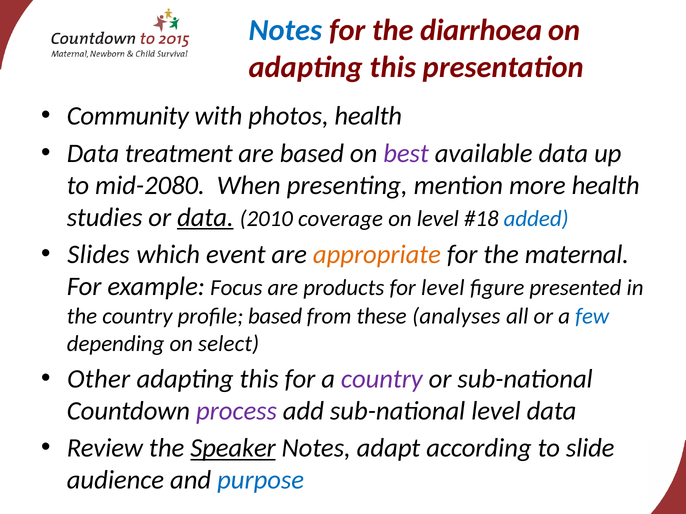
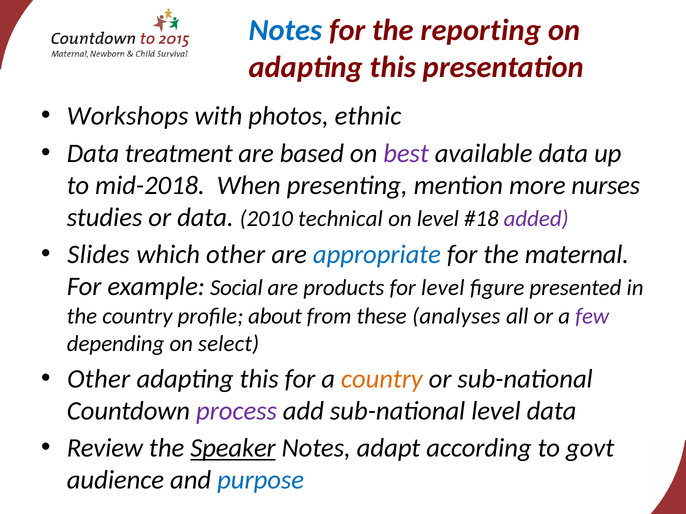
diarrhoea: diarrhoea -> reporting (481, 30)
Community: Community -> Workshops (128, 116)
photos health: health -> ethnic (368, 116)
mid-2080: mid-2080 -> mid-2018 (150, 185)
more health: health -> nurses (606, 185)
data underline: present -> none (205, 217)
coverage: coverage -> technical (340, 219)
added colour: blue -> purple (536, 219)
which event: event -> other (236, 255)
appropriate colour: orange -> blue (377, 255)
Focus: Focus -> Social (236, 288)
profile based: based -> about (275, 316)
few colour: blue -> purple (592, 316)
country colour: purple -> orange (382, 379)
slide: slide -> govt (590, 449)
